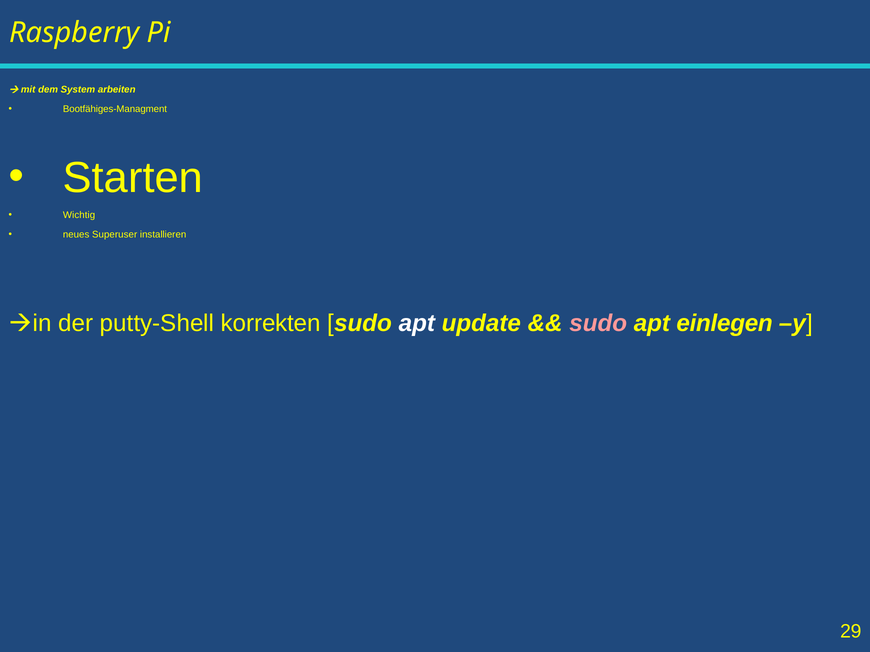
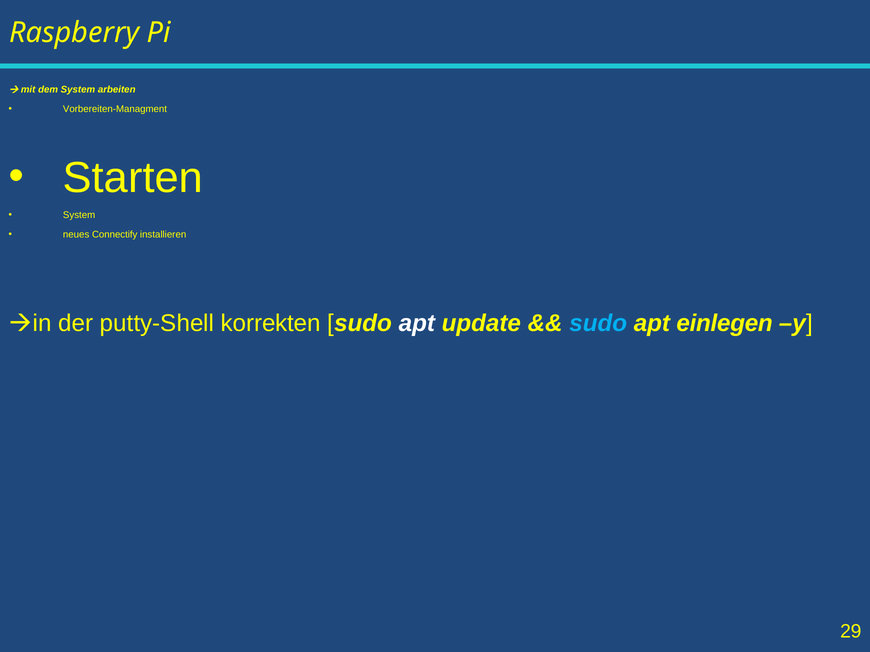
Bootfähiges-Managment: Bootfähiges-Managment -> Vorbereiten-Managment (115, 109)
Wichtig: Wichtig -> System (79, 215)
Superuser: Superuser -> Connectify (115, 235)
sudo colour: pink -> light blue (598, 324)
